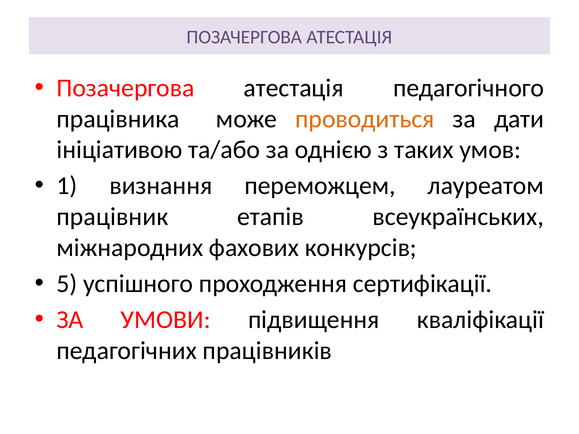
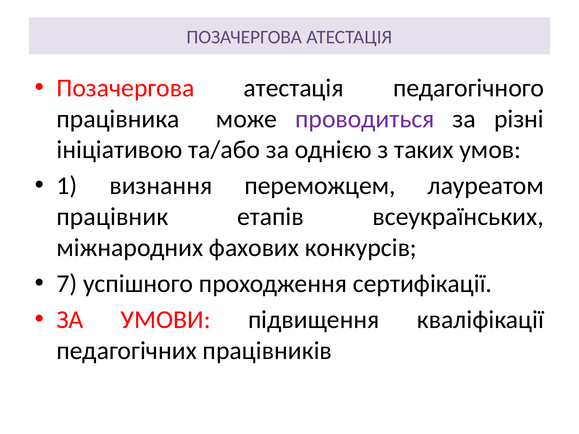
проводиться colour: orange -> purple (365, 119)
дати: дати -> різні (519, 119)
5: 5 -> 7 (67, 284)
